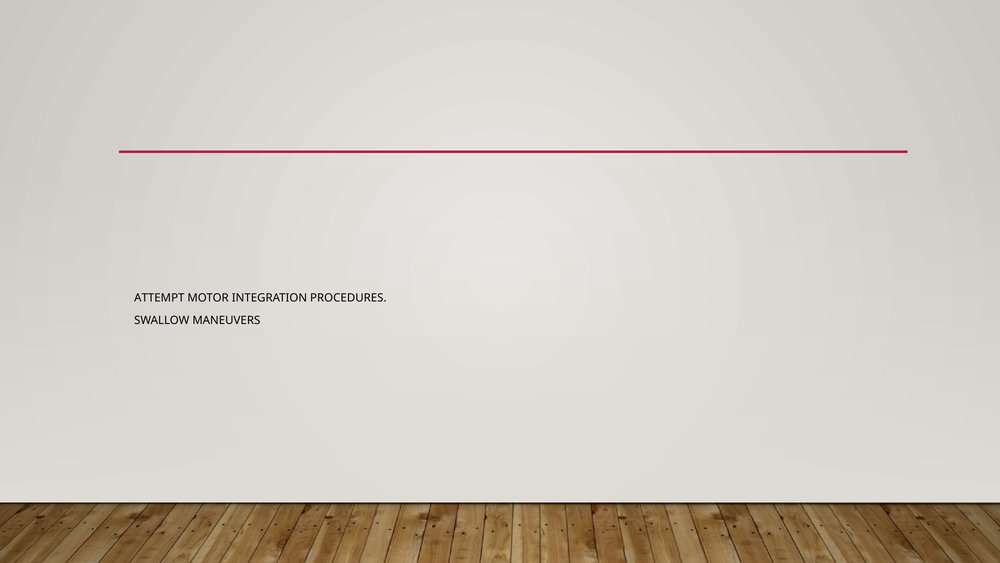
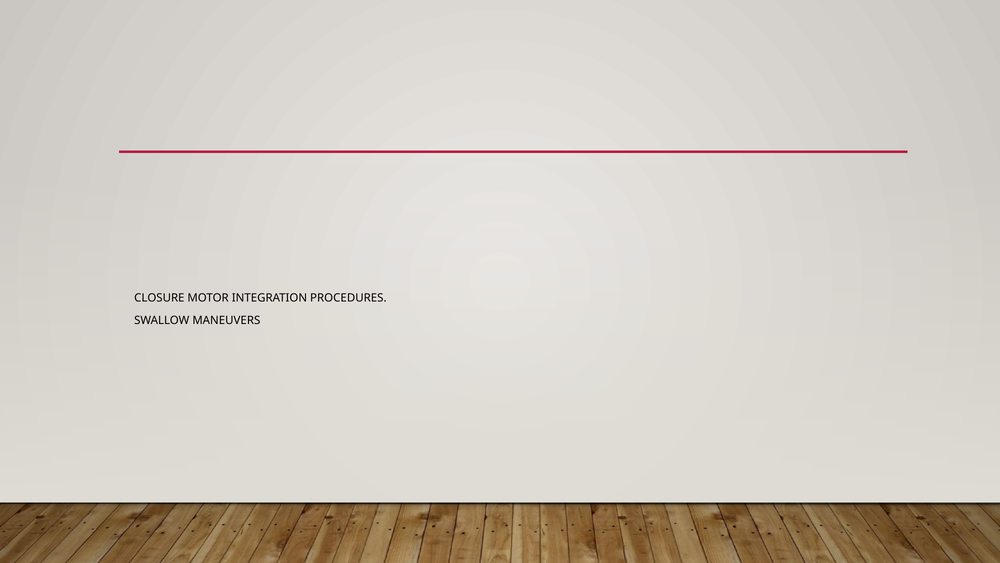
ATTEMPT: ATTEMPT -> CLOSURE (159, 298)
